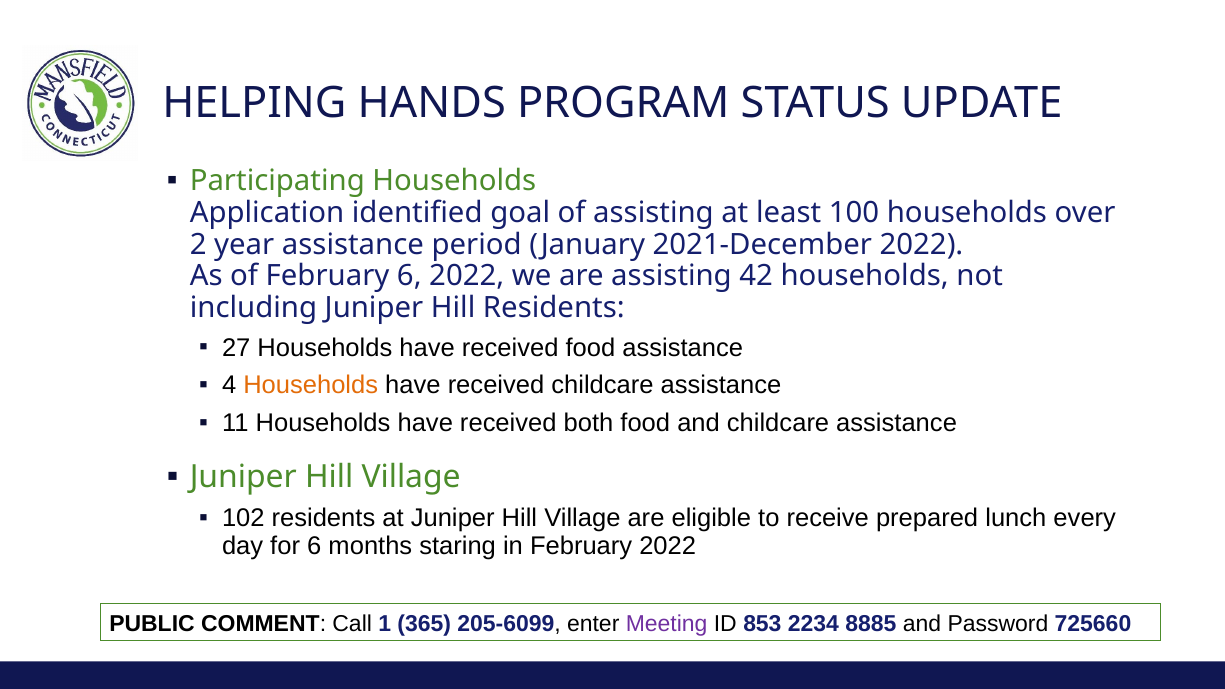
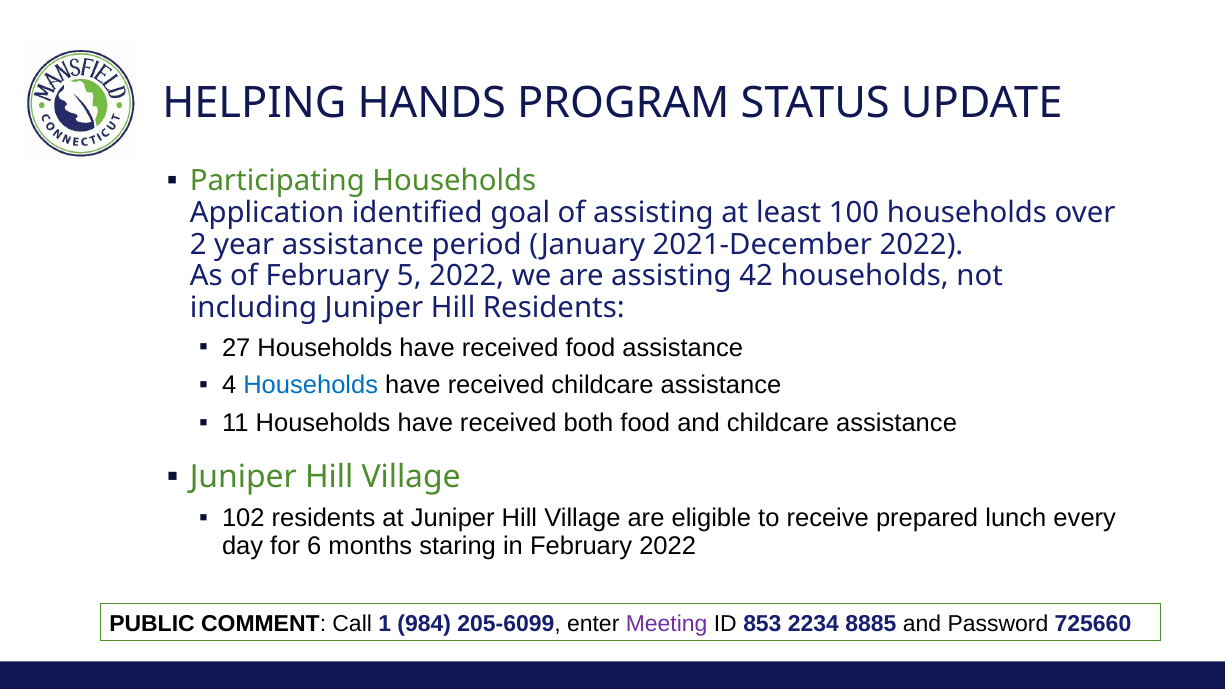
February 6: 6 -> 5 (409, 276)
Households colour: orange -> blue (311, 385)
365: 365 -> 984 (424, 624)
